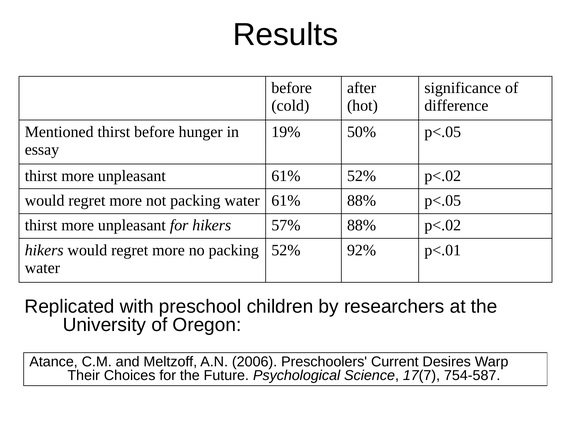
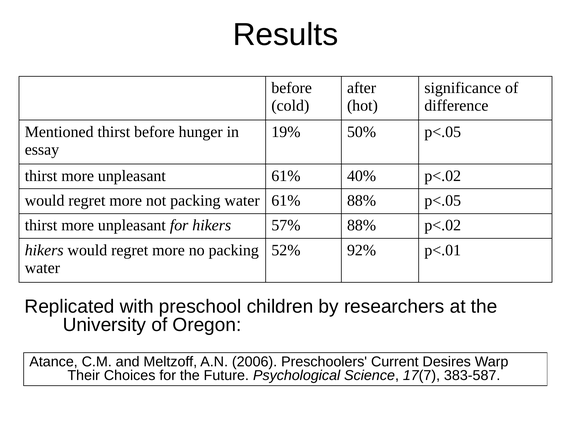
61% 52%: 52% -> 40% (362, 175)
754-587: 754-587 -> 383-587 (472, 375)
